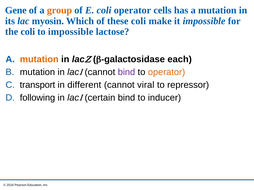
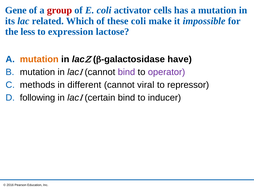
group colour: orange -> red (59, 10)
coli operator: operator -> activator (133, 10)
myosin: myosin -> related (48, 21)
the coli: coli -> less (28, 32)
to impossible: impossible -> expression (71, 32)
each: each -> have (180, 59)
operator colour: orange -> purple (167, 72)
transport: transport -> methods (37, 85)
